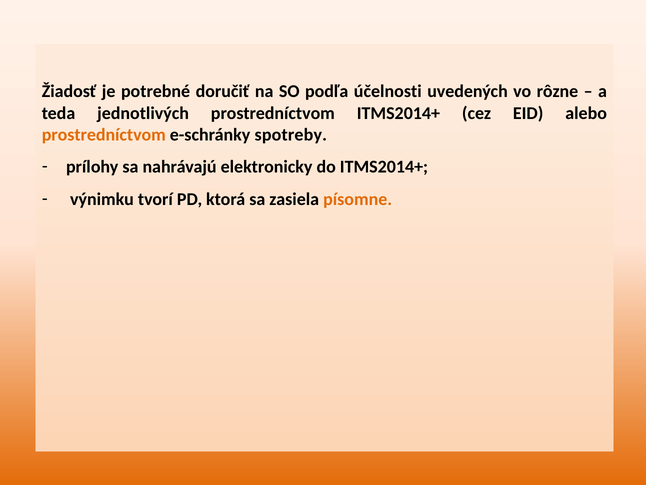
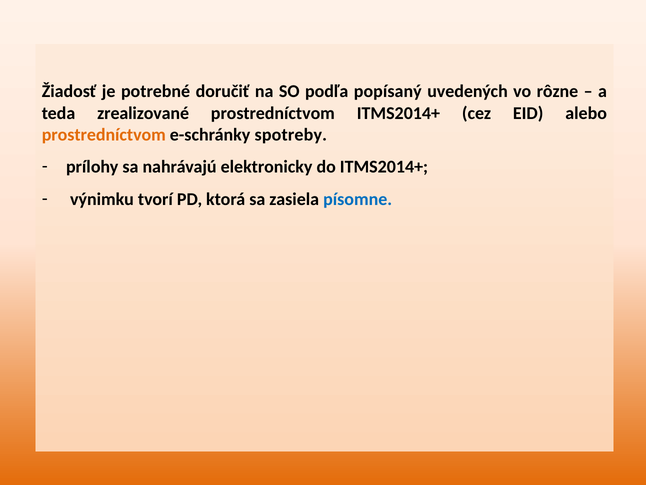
účelnosti: účelnosti -> popísaný (388, 91)
jednotlivých: jednotlivých -> zrealizované (143, 113)
písomne colour: orange -> blue (358, 199)
